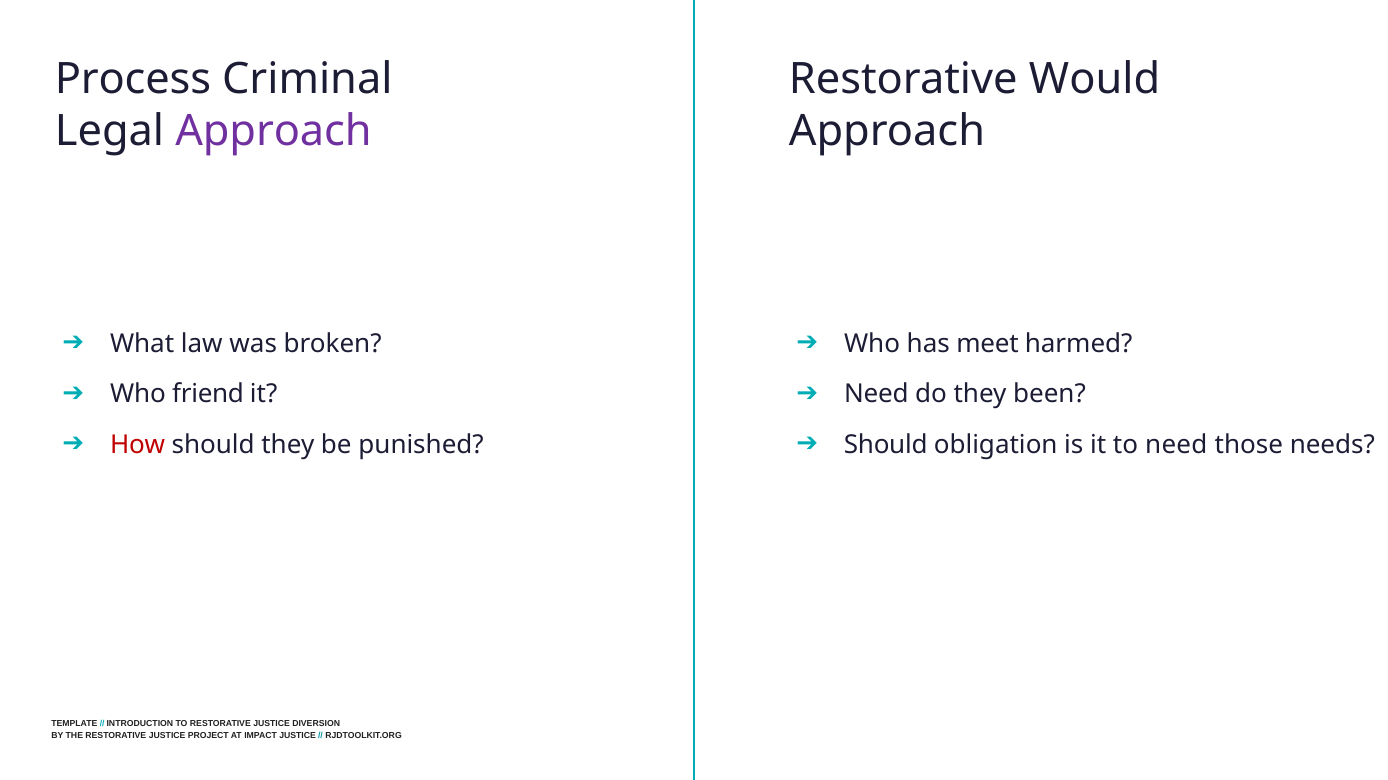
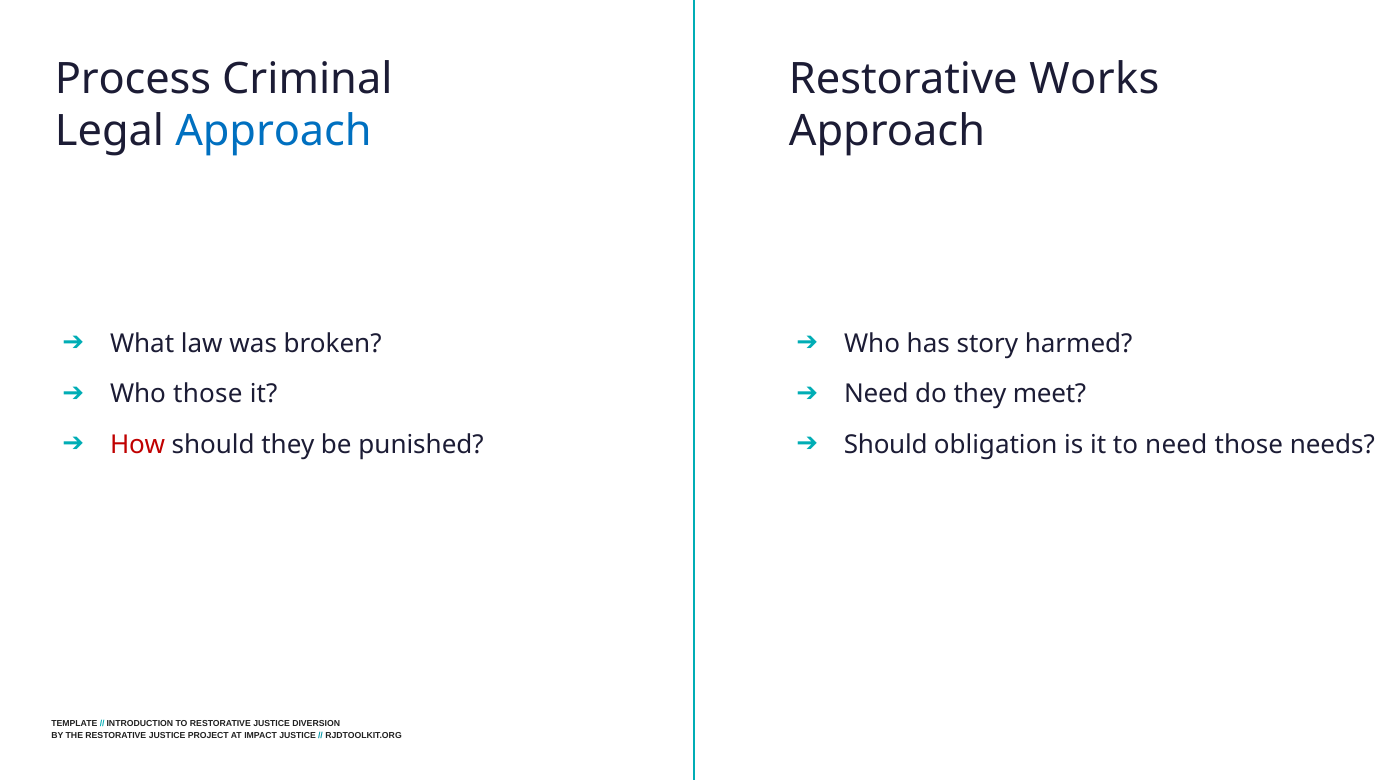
Would: Would -> Works (1094, 80)
Approach colour: purple -> blue (273, 132)
meet: meet -> story (987, 344)
Who friend: friend -> those (208, 395)
been: been -> meet (1050, 395)
